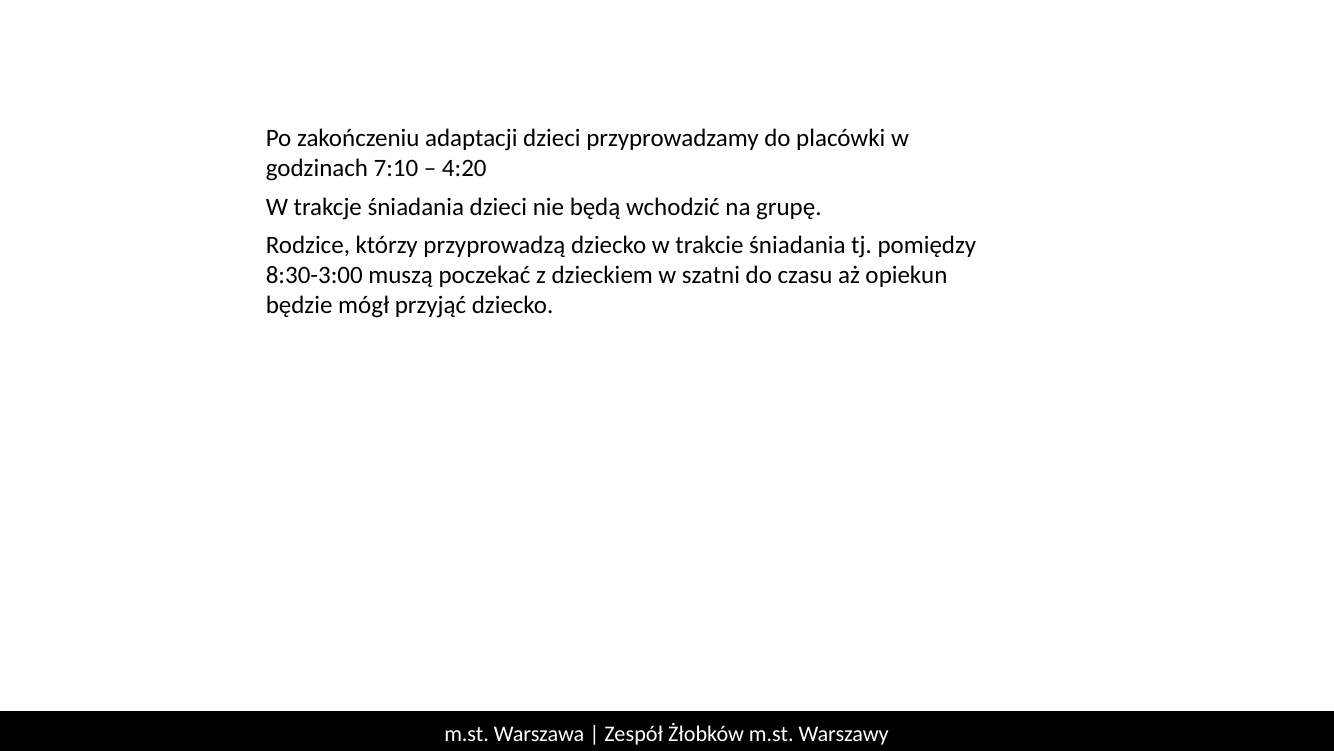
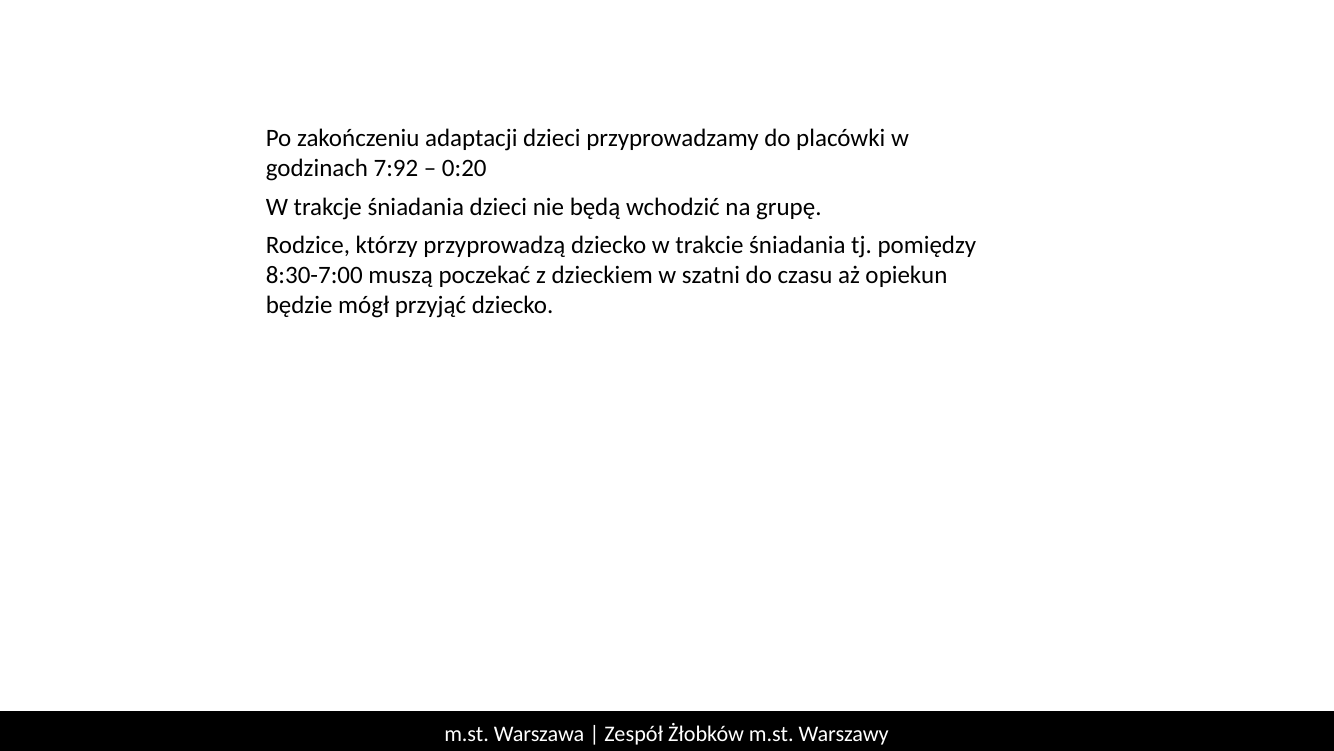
7:10: 7:10 -> 7:92 (396, 168)
4:20: 4:20 -> 0:20 (464, 168)
8:30-3:00: 8:30-3:00 -> 8:30-7:00 (314, 275)
